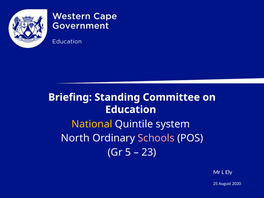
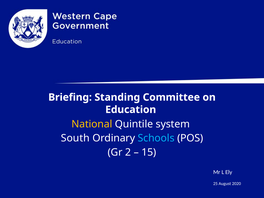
North: North -> South (75, 138)
Schools colour: pink -> light blue (156, 138)
5: 5 -> 2 (128, 152)
23: 23 -> 15 (149, 152)
